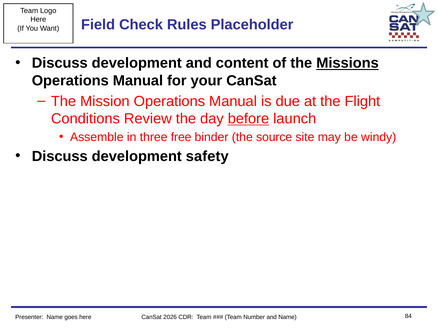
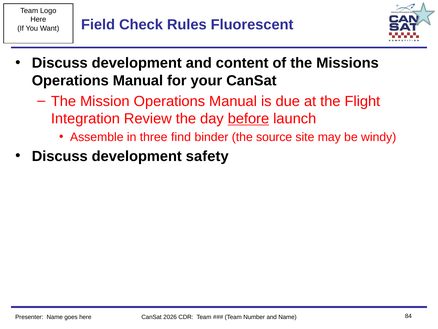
Placeholder: Placeholder -> Fluorescent (252, 25)
Missions underline: present -> none (347, 63)
Conditions: Conditions -> Integration (85, 119)
free: free -> find (181, 137)
